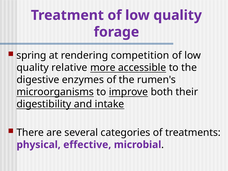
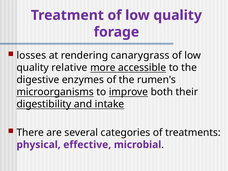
spring: spring -> losses (31, 55)
competition: competition -> canarygrass (140, 55)
